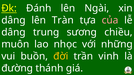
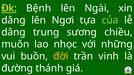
Đánh: Đánh -> Bệnh (39, 8)
Tràn: Tràn -> Ngơi (63, 20)
của colour: pink -> light green (110, 20)
